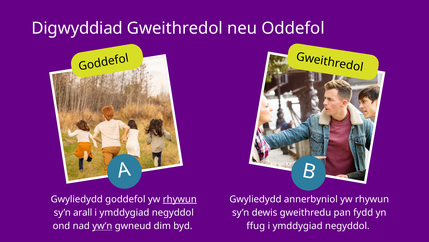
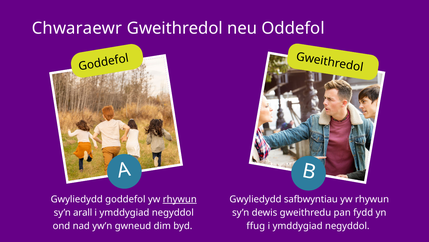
Digwyddiad: Digwyddiad -> Chwaraewr (77, 28)
annerbyniol: annerbyniol -> safbwyntiau (311, 199)
yw’n underline: present -> none (102, 225)
